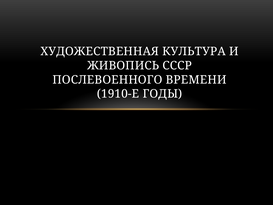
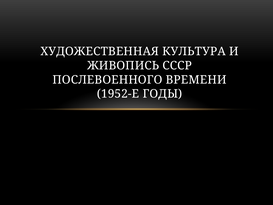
1910-Е: 1910-Е -> 1952-Е (118, 94)
